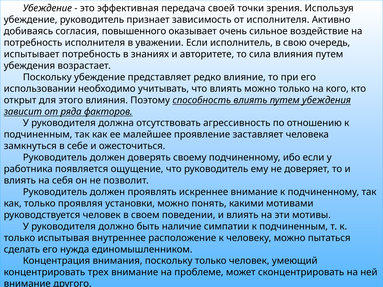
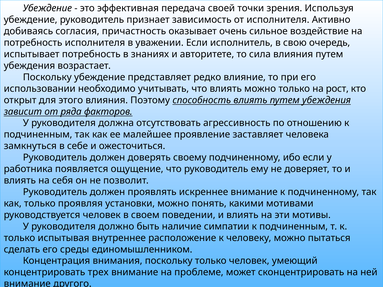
повышенного: повышенного -> причастность (134, 31)
кого: кого -> рост (337, 89)
нужда: нужда -> среды (75, 250)
